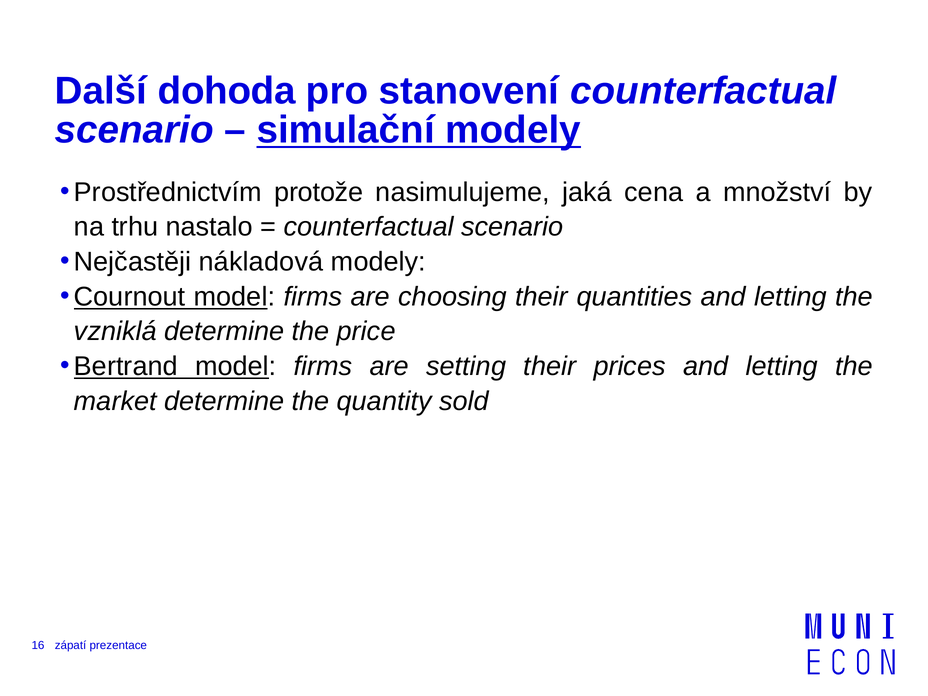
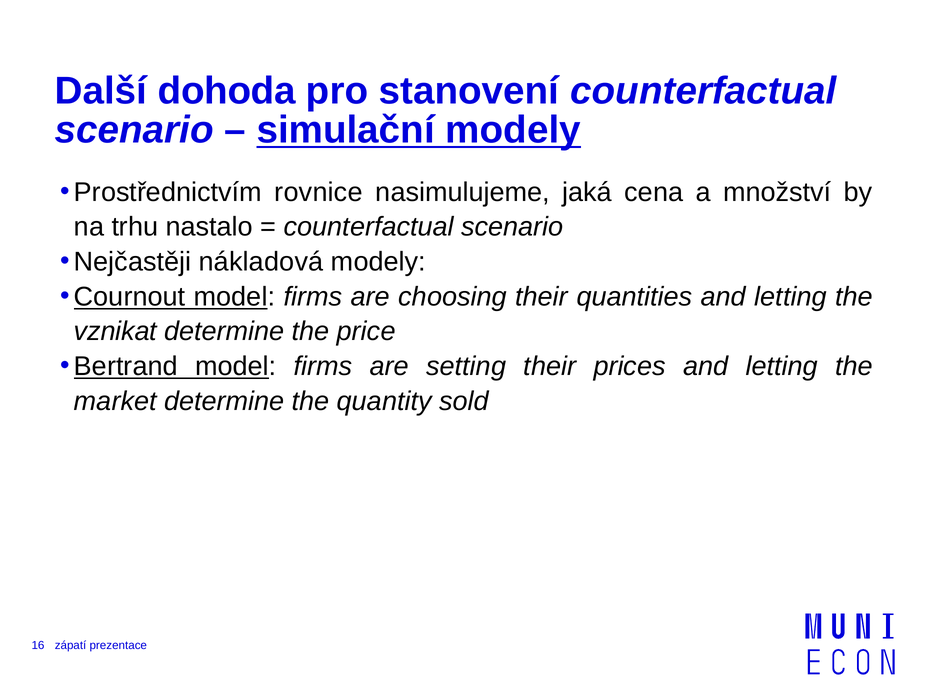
protože: protože -> rovnice (319, 192)
vzniklá: vzniklá -> vznikat (115, 331)
